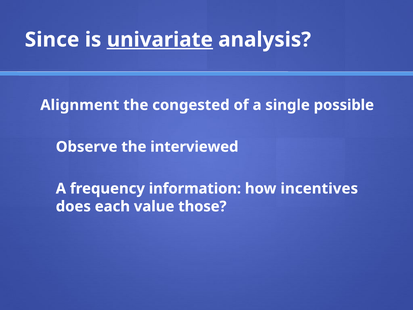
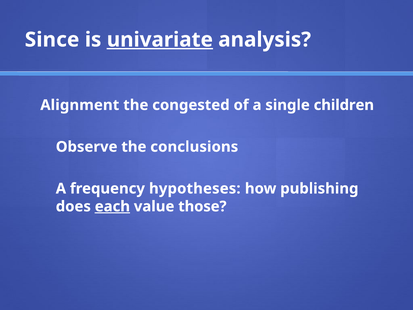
possible: possible -> children (344, 105)
interviewed: interviewed -> conclusions (194, 147)
information: information -> hypotheses (195, 188)
incentives: incentives -> publishing (319, 188)
each underline: none -> present (112, 206)
